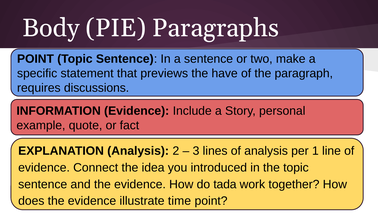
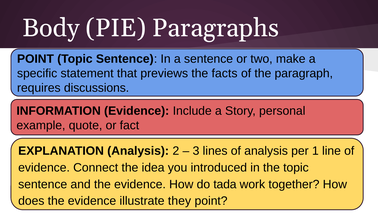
have: have -> facts (225, 73)
time: time -> they (179, 201)
